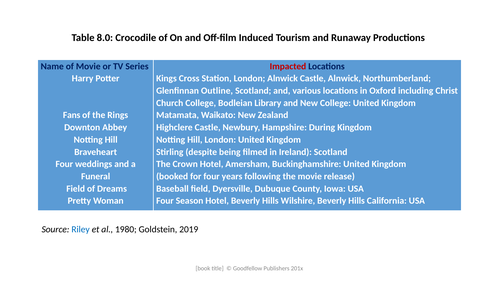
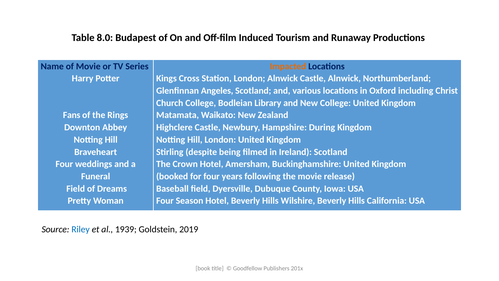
Crocodile: Crocodile -> Budapest (136, 38)
Impacted colour: red -> orange (288, 66)
Outline: Outline -> Angeles (217, 91)
1980: 1980 -> 1939 (126, 229)
